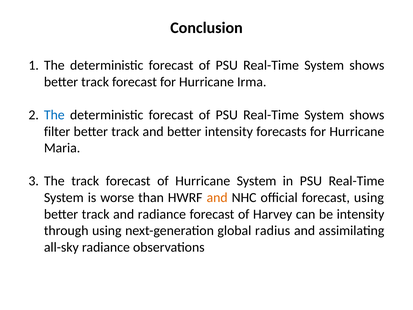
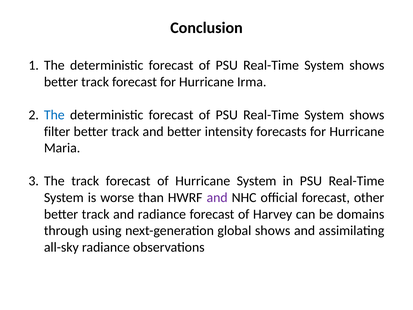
and colour: orange -> purple (217, 197)
forecast using: using -> other (369, 197)
be intensity: intensity -> domains (361, 214)
global radius: radius -> shows (273, 230)
